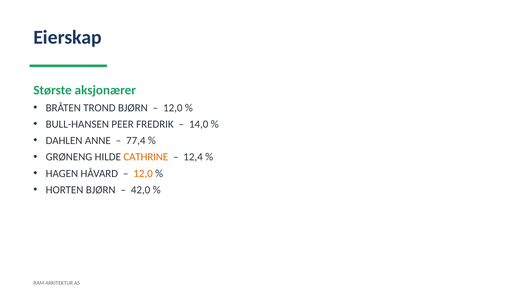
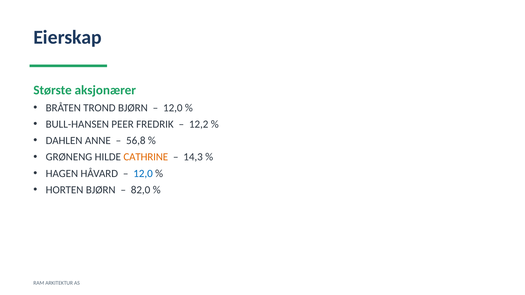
14,0: 14,0 -> 12,2 (199, 124)
77,4: 77,4 -> 56,8 (136, 141)
12,4: 12,4 -> 14,3 (193, 157)
12,0 colour: orange -> blue (143, 174)
42,0: 42,0 -> 82,0 (141, 190)
